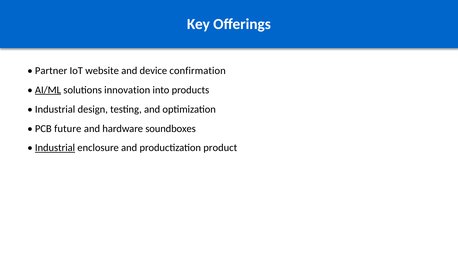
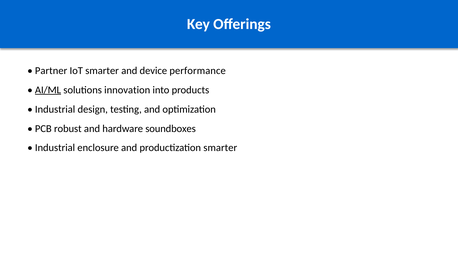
IoT website: website -> smarter (102, 71)
confirmation: confirmation -> performance (198, 71)
future: future -> robust (68, 128)
Industrial underline: present -> none (55, 148)
productization product: product -> smarter (220, 148)
